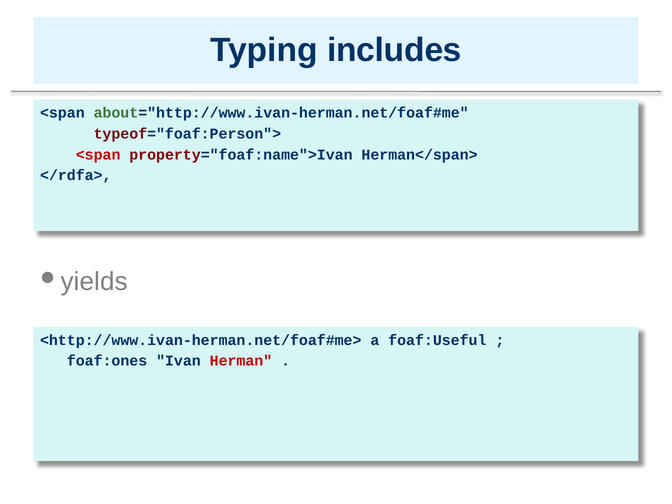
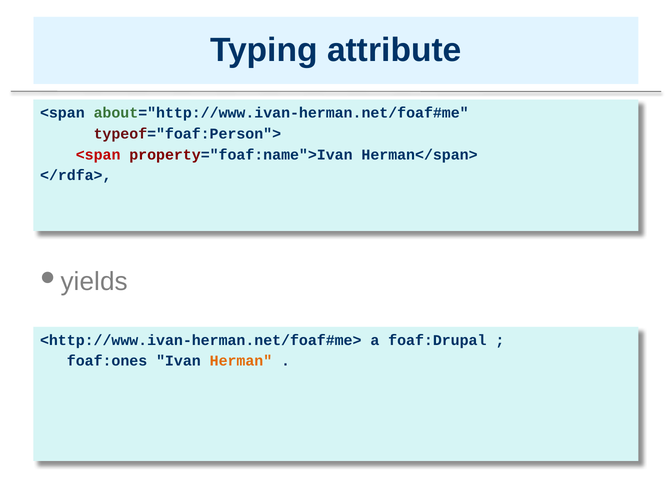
includes: includes -> attribute (394, 50)
foaf:Useful: foaf:Useful -> foaf:Drupal (437, 340)
Herman colour: red -> orange (241, 361)
